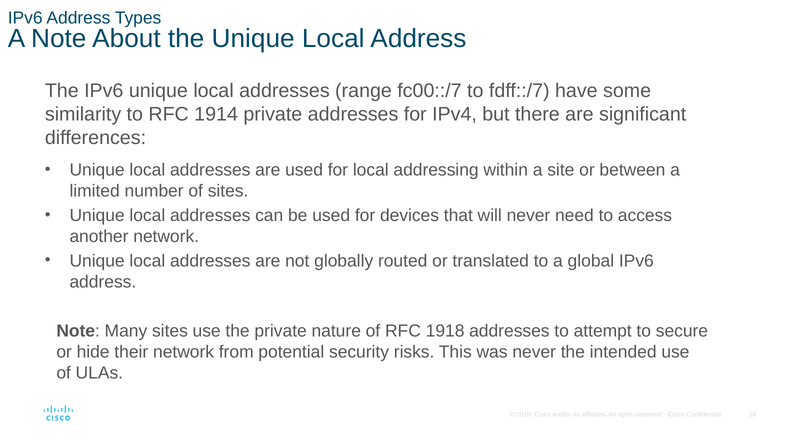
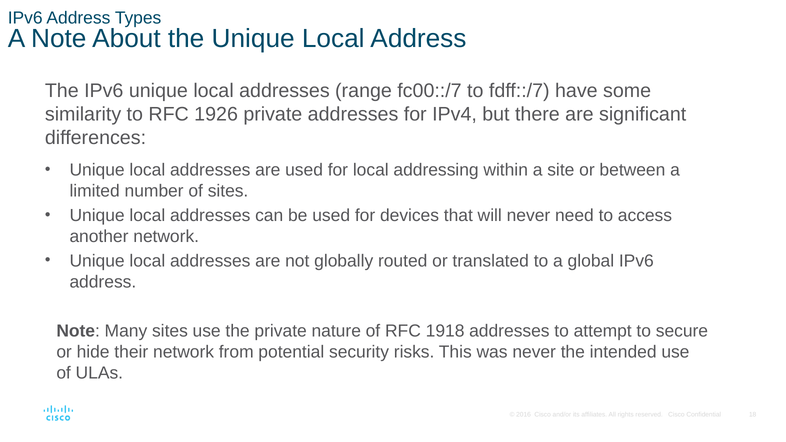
1914: 1914 -> 1926 (216, 114)
